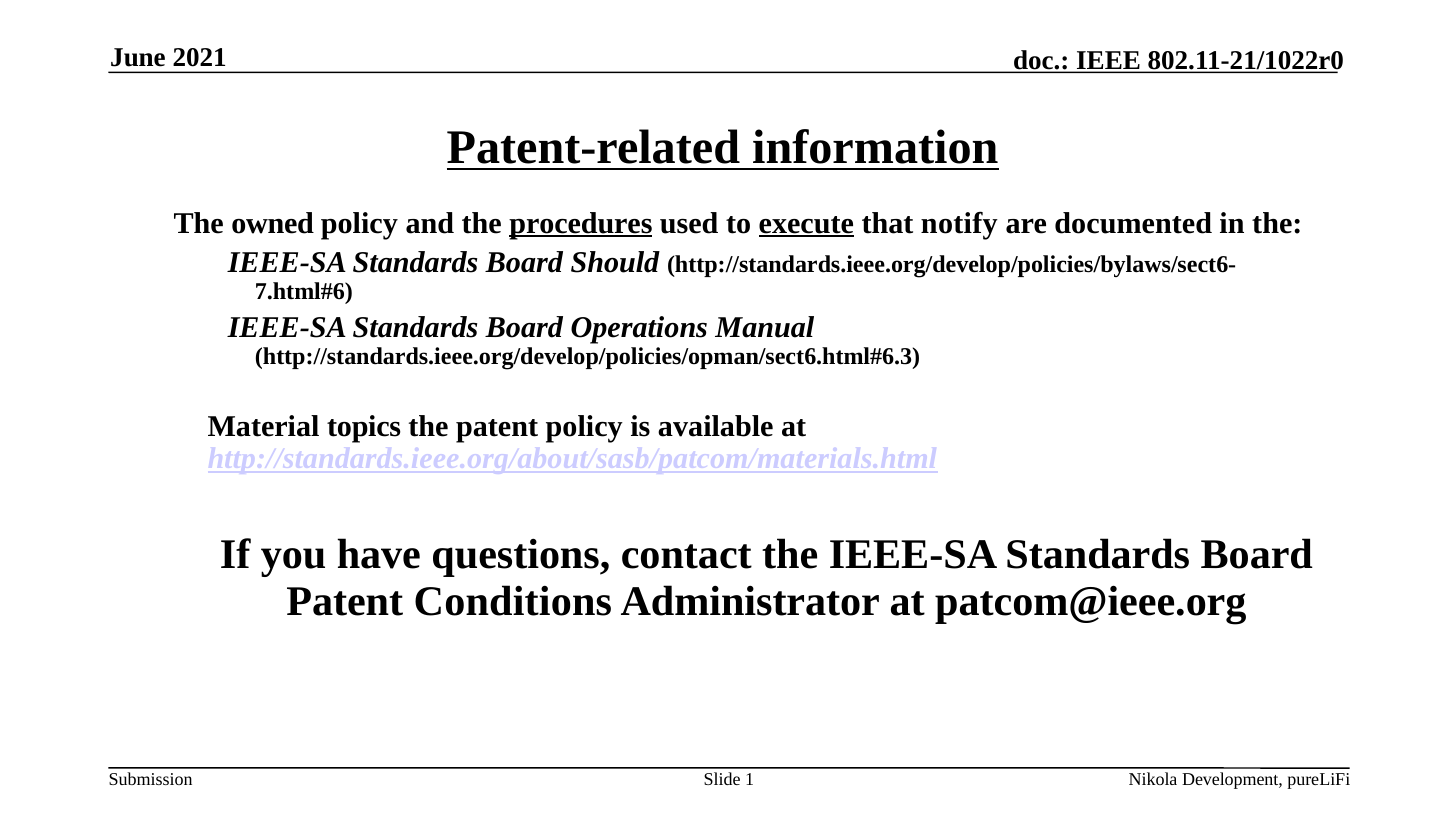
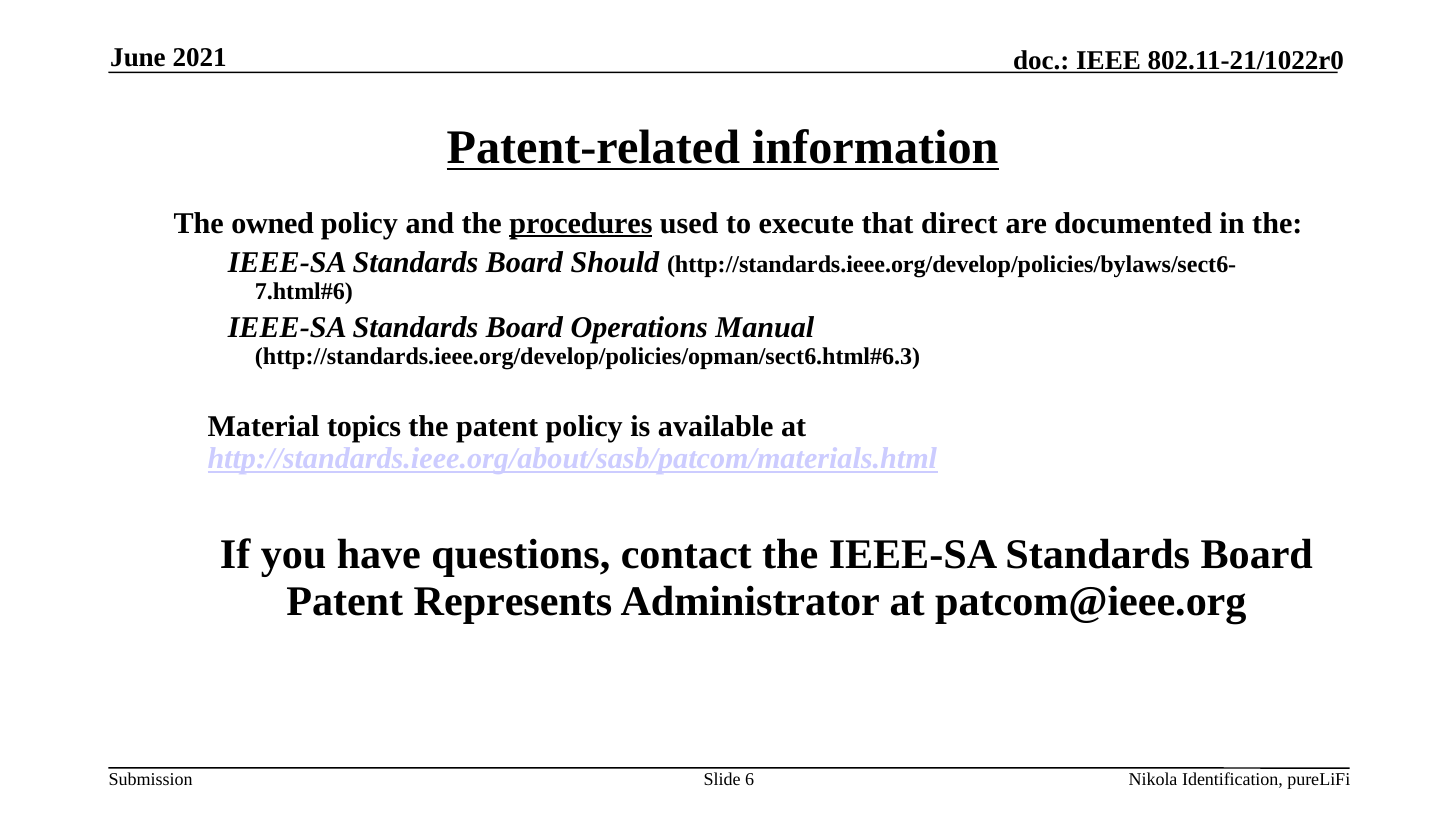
execute underline: present -> none (806, 223)
notify: notify -> direct (959, 223)
Conditions: Conditions -> Represents (513, 602)
1: 1 -> 6 (750, 780)
Development: Development -> Identification (1232, 780)
